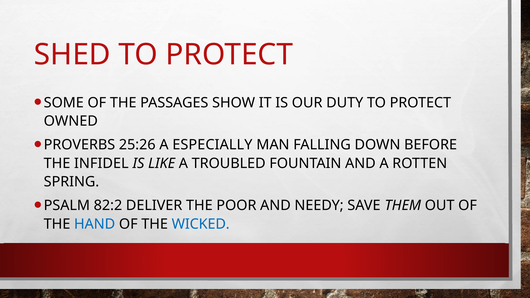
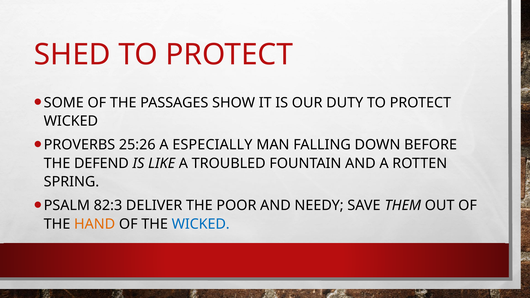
OWNED: OWNED -> WICKED (71, 121)
INFIDEL: INFIDEL -> DEFEND (101, 163)
82:2: 82:2 -> 82:3 (108, 206)
HAND colour: blue -> orange (95, 224)
